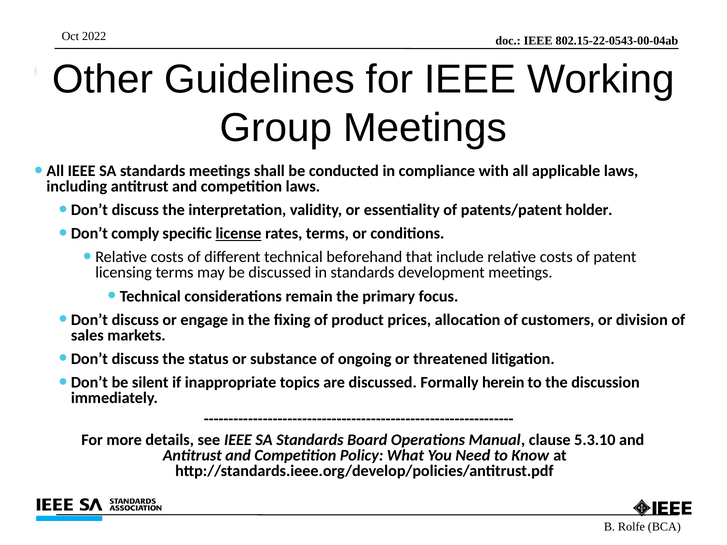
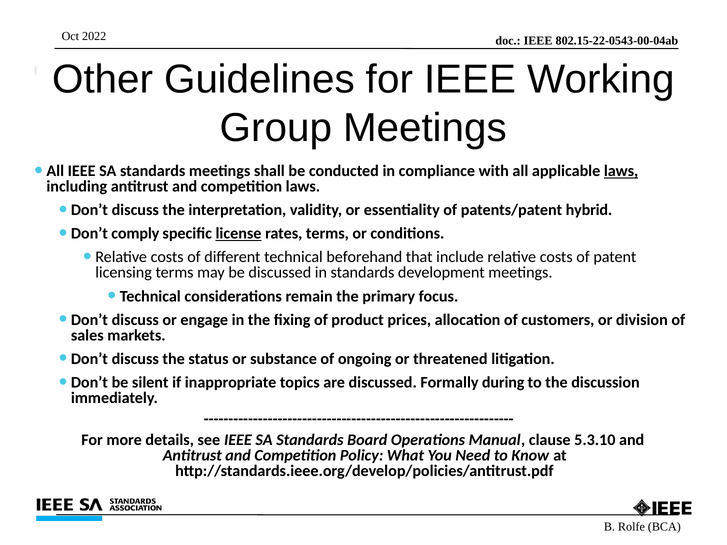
laws underline: none -> present (621, 171)
holder: holder -> hybrid (589, 210)
herein: herein -> during (503, 383)
